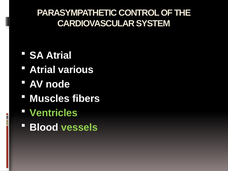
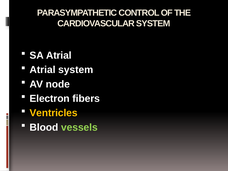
Atrial various: various -> system (76, 70)
Muscles: Muscles -> Electron (50, 99)
Ventricles colour: light green -> yellow (54, 113)
